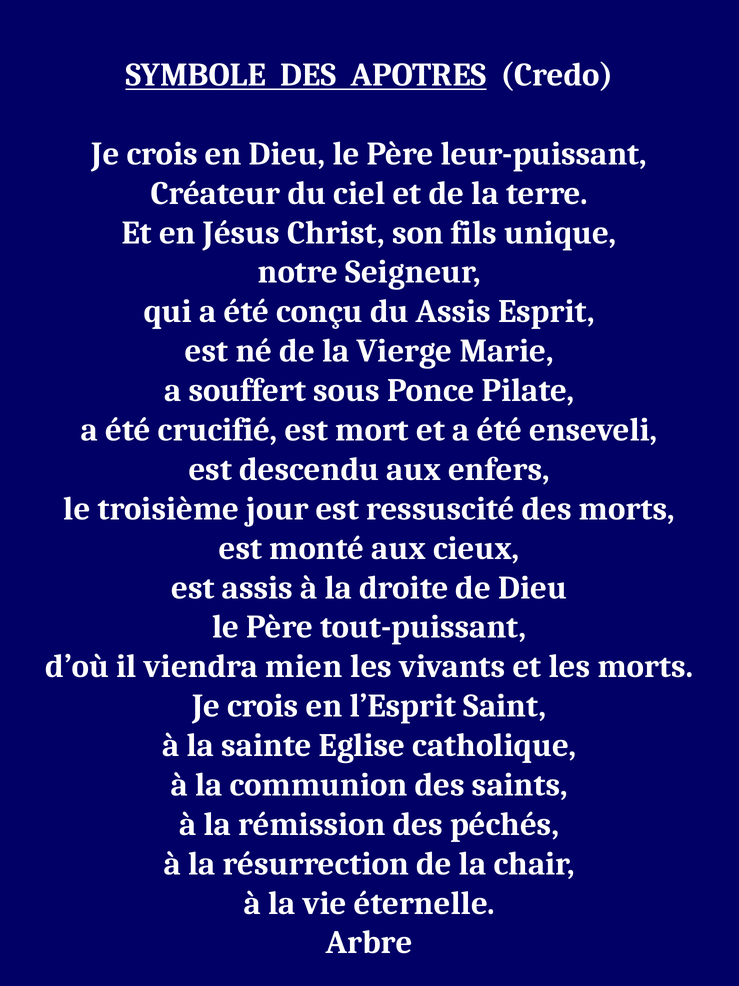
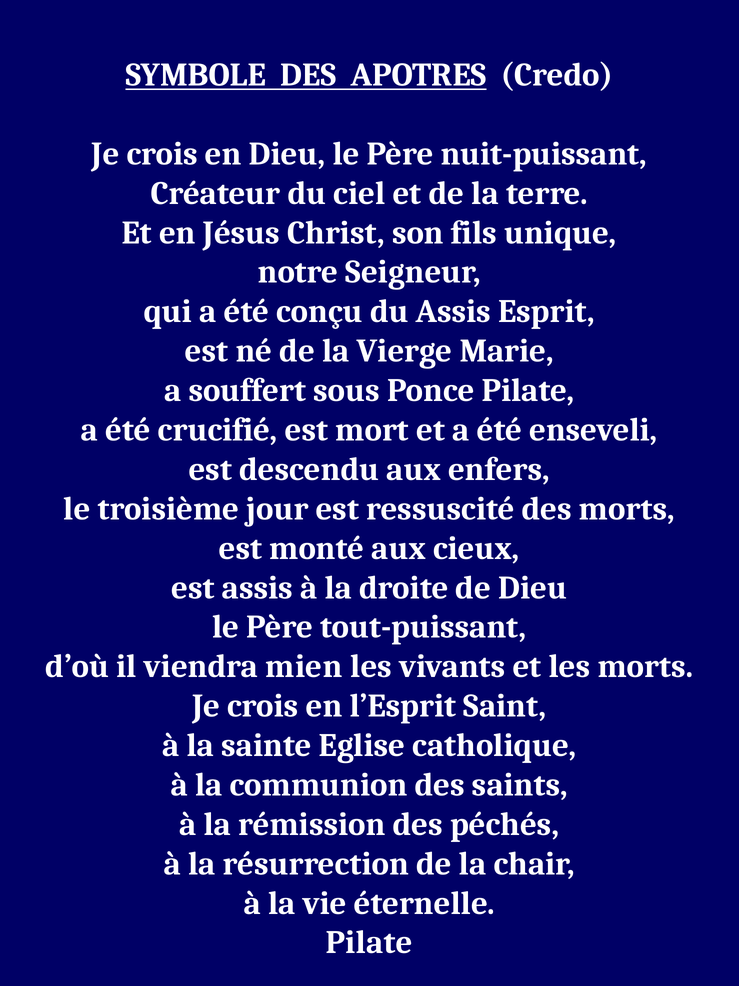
leur-puissant: leur-puissant -> nuit-puissant (544, 154)
Arbre: Arbre -> Pilate (369, 942)
